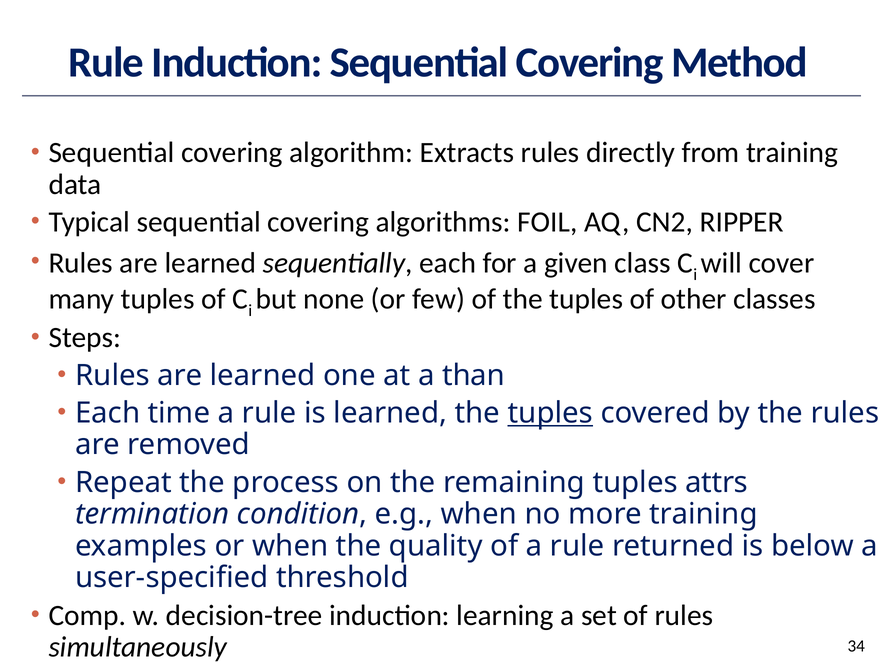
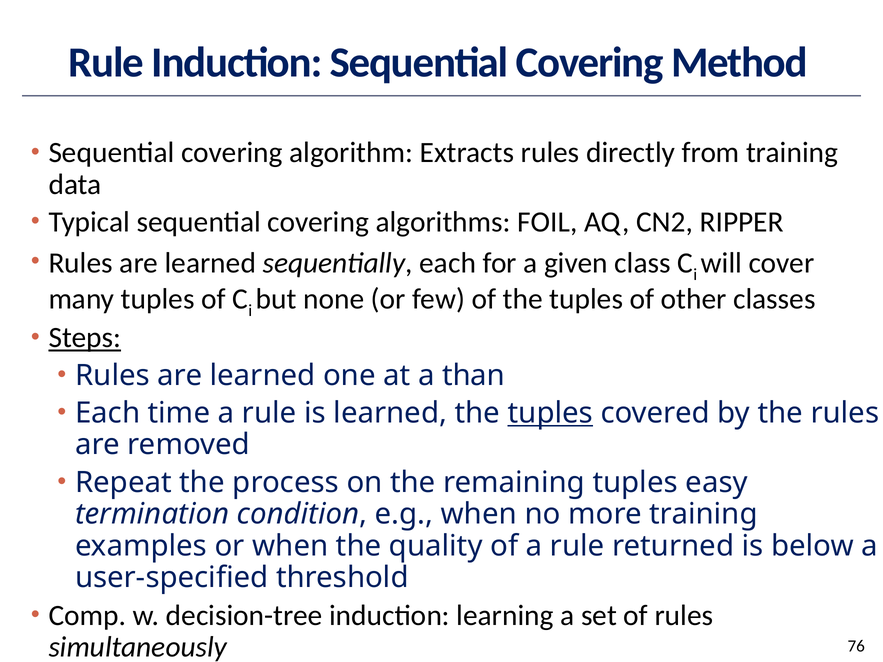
Steps underline: none -> present (85, 338)
attrs: attrs -> easy (717, 483)
34: 34 -> 76 (856, 646)
